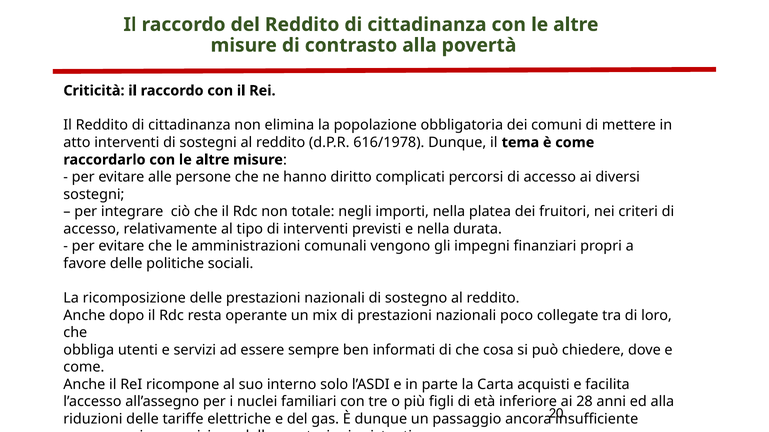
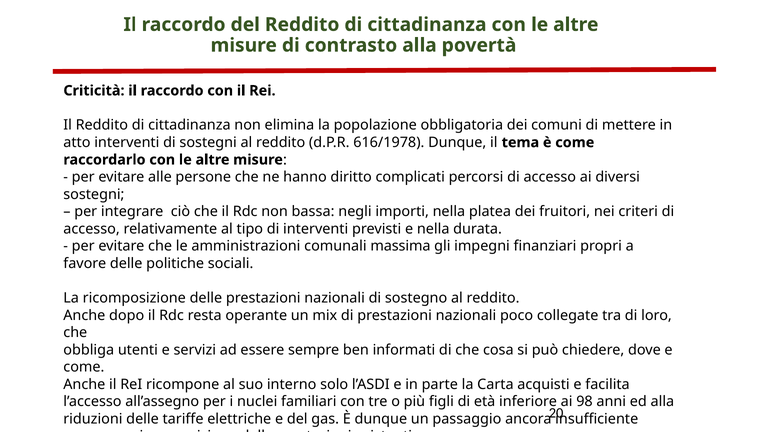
totale: totale -> bassa (313, 212)
vengono: vengono -> massima (400, 246)
28: 28 -> 98 (584, 402)
